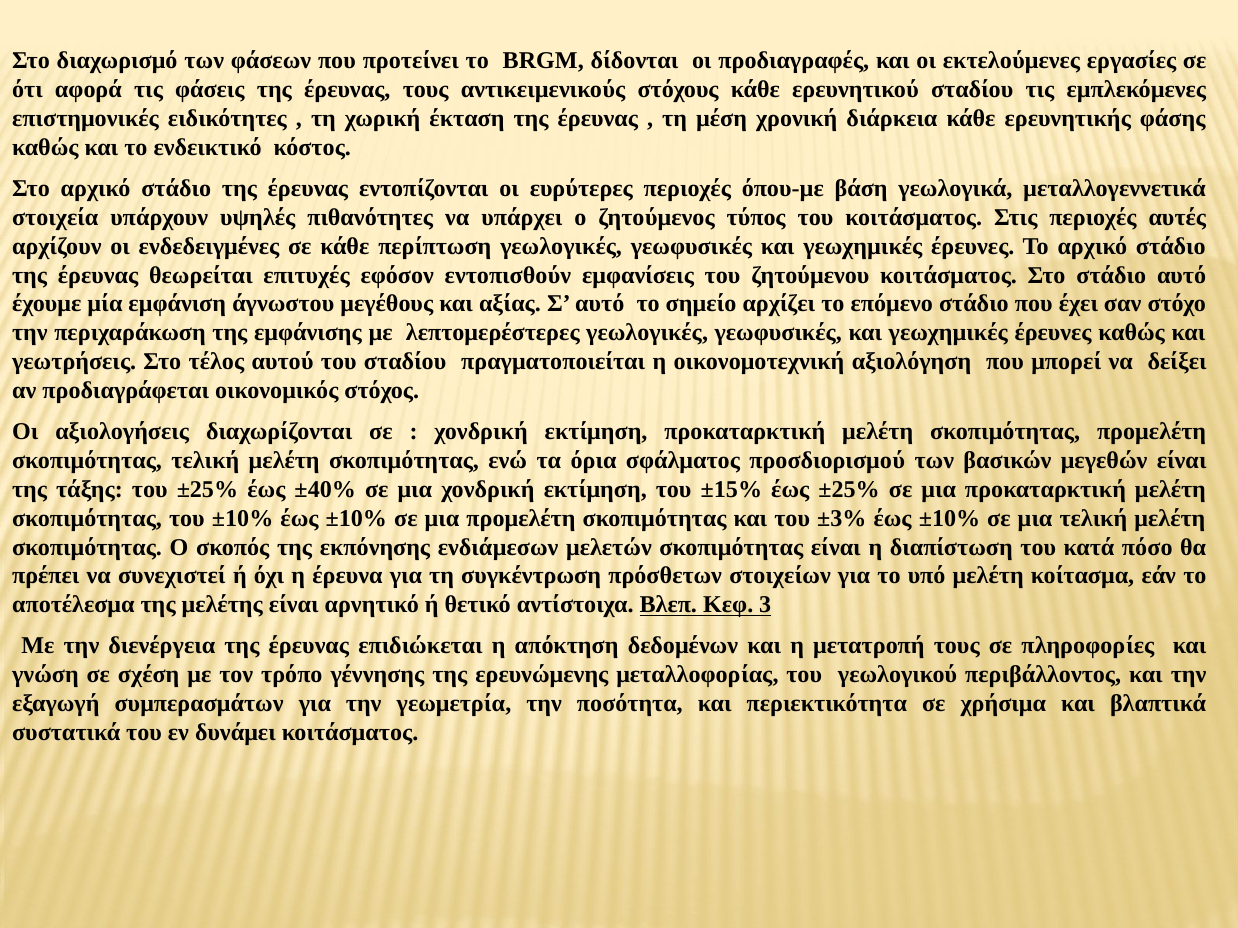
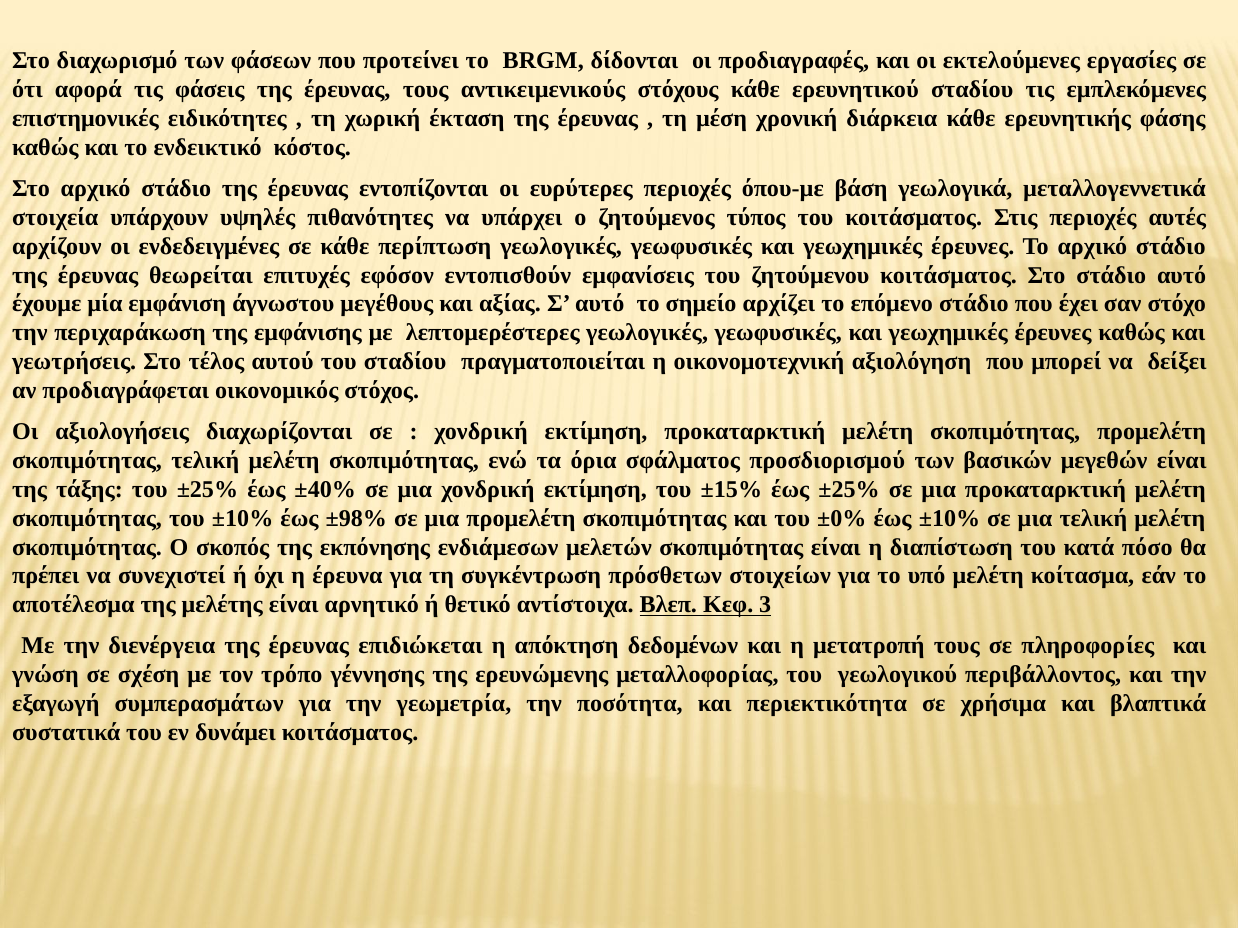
±10% έως ±10%: ±10% -> ±98% (356, 518)
±3%: ±3% -> ±0% (842, 518)
